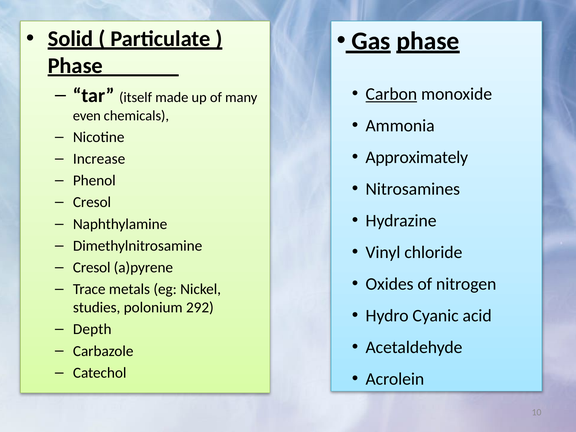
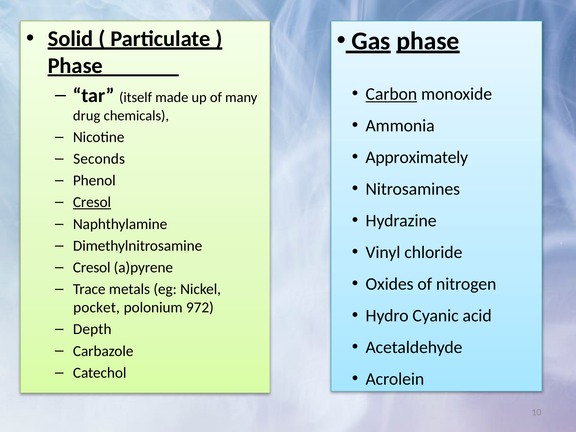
even: even -> drug (87, 116)
Increase: Increase -> Seconds (99, 159)
Cresol underline: none -> present (92, 202)
studies: studies -> pocket (97, 308)
292: 292 -> 972 (200, 308)
